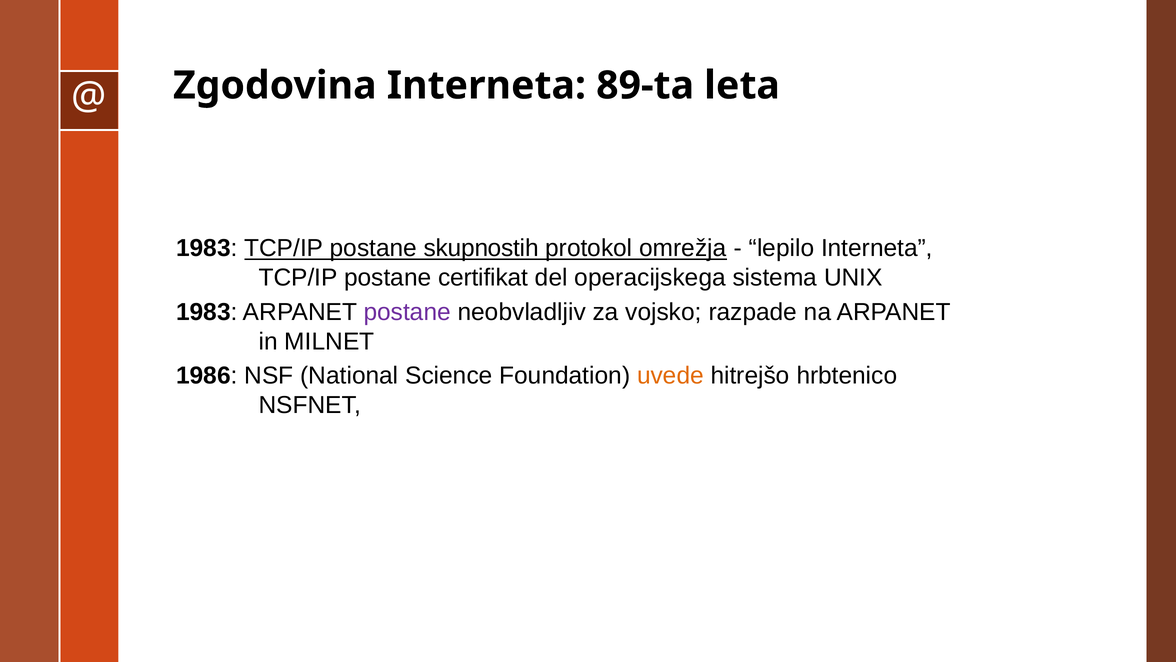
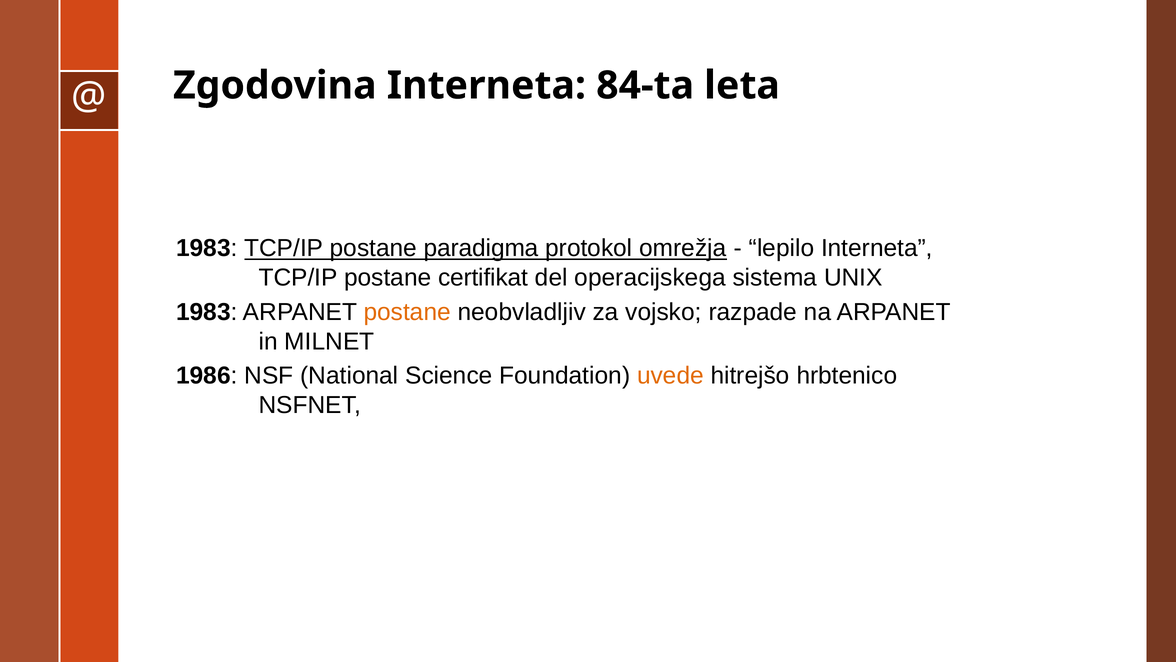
89-ta: 89-ta -> 84-ta (645, 85)
skupnostih: skupnostih -> paradigma (481, 248)
postane colour: purple -> orange (407, 312)
